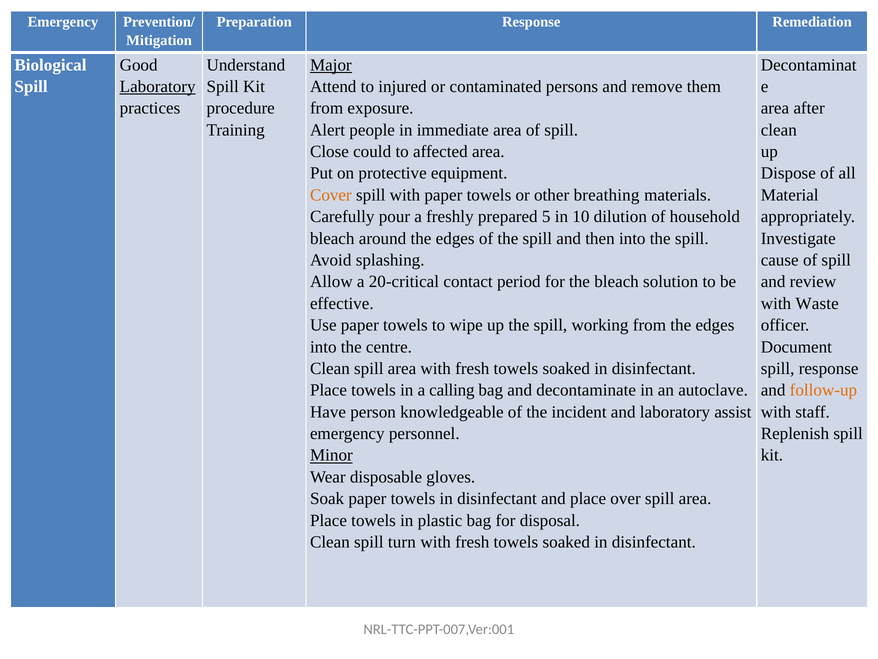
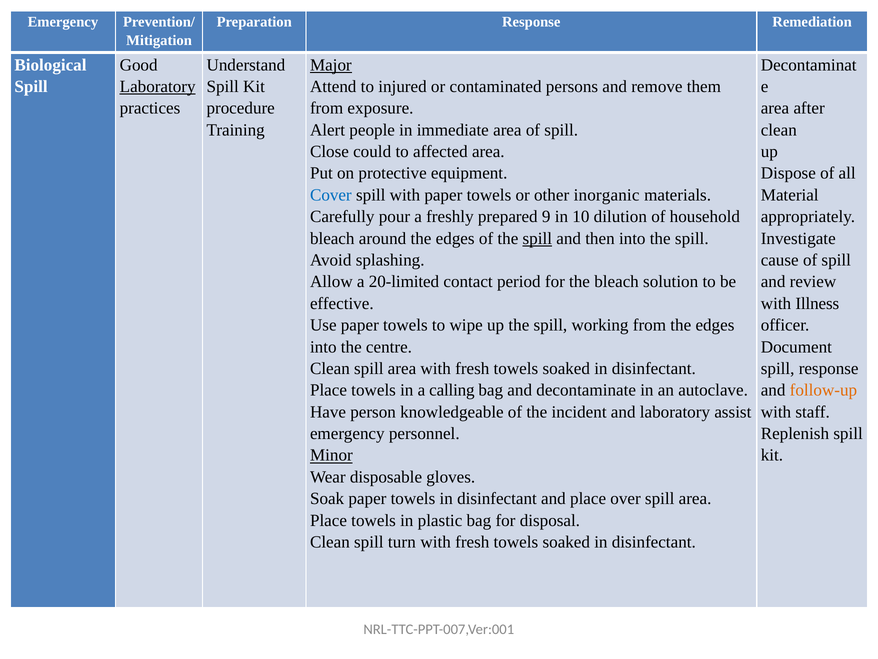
Cover colour: orange -> blue (331, 195)
breathing: breathing -> inorganic (607, 195)
5: 5 -> 9 (546, 217)
spill underline: none -> present (537, 238)
20-critical: 20-critical -> 20-limited (404, 282)
Waste: Waste -> Illness (817, 303)
